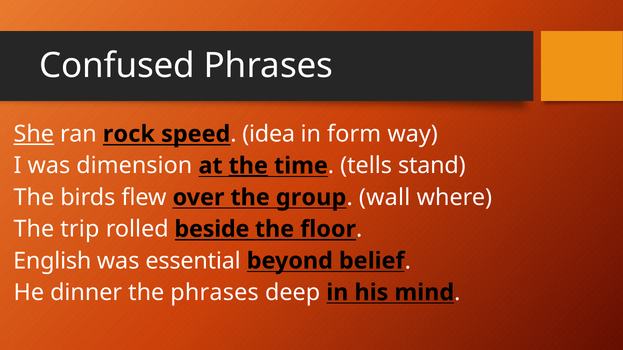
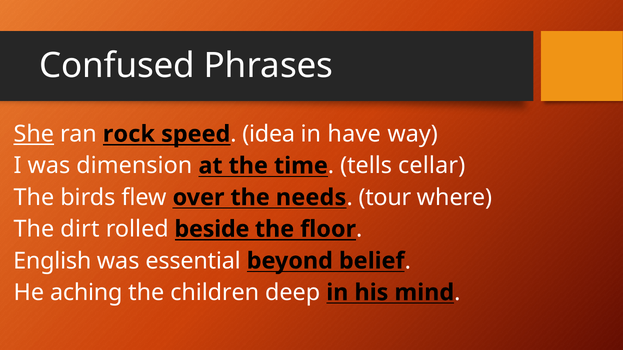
form: form -> have (354, 134)
the underline: present -> none (248, 166)
stand: stand -> cellar (432, 166)
group: group -> needs (311, 198)
wall: wall -> tour (385, 198)
trip: trip -> dirt (80, 229)
dinner: dinner -> aching (86, 293)
the phrases: phrases -> children (215, 293)
